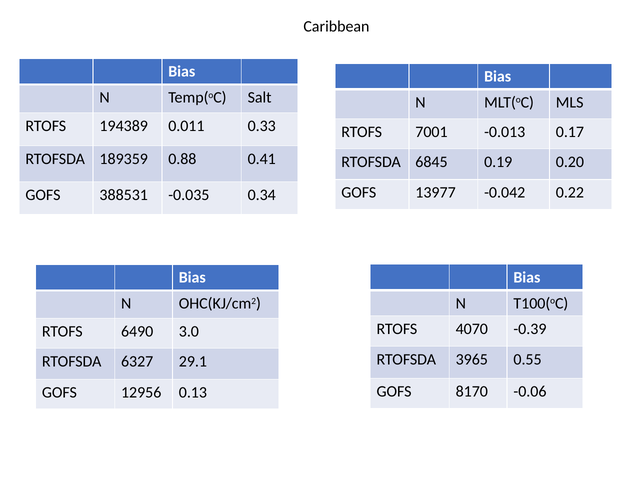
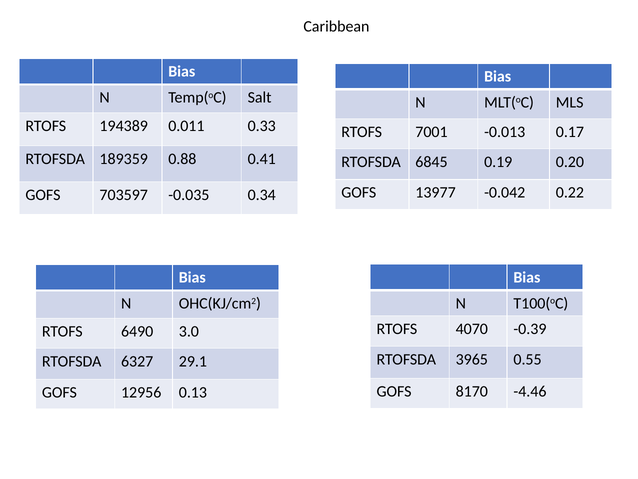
388531: 388531 -> 703597 (124, 195)
-0.06: -0.06 -> -4.46 (530, 391)
